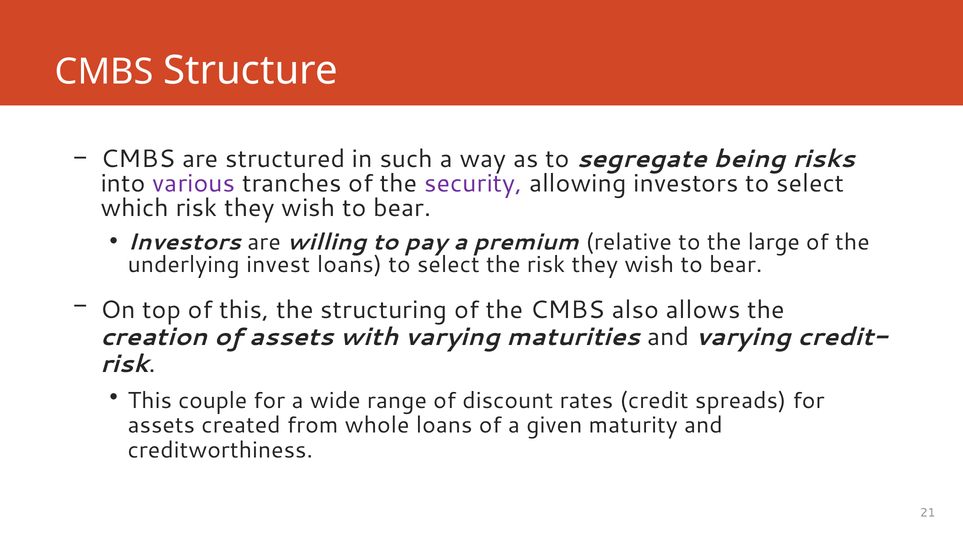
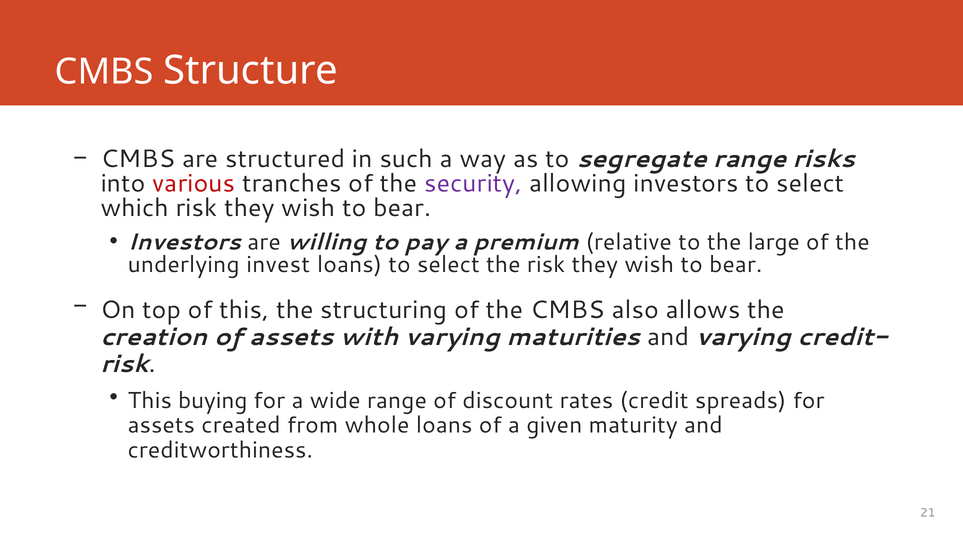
segregate being: being -> range (750, 159)
various colour: purple -> red (194, 183)
couple: couple -> buying (213, 400)
